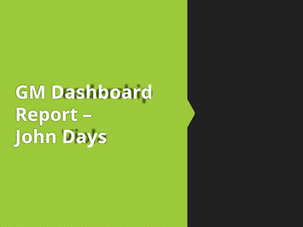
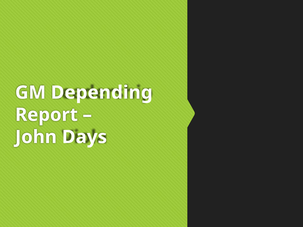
Dashboard: Dashboard -> Depending (102, 93)
